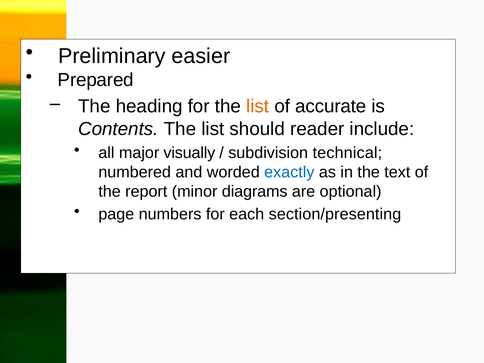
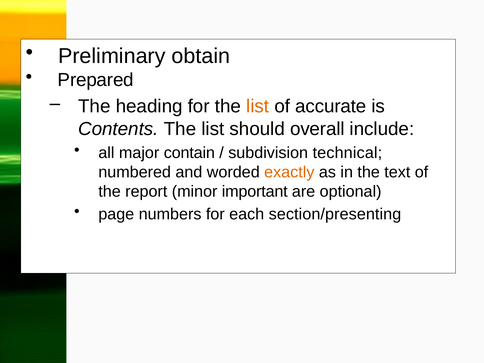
easier: easier -> obtain (201, 56)
reader: reader -> overall (317, 129)
visually: visually -> contain (189, 153)
exactly colour: blue -> orange (289, 172)
diagrams: diagrams -> important (255, 192)
